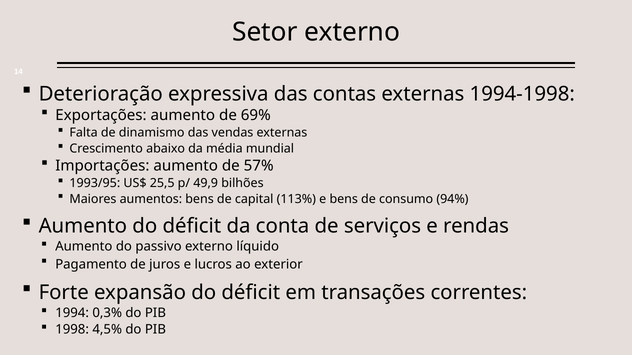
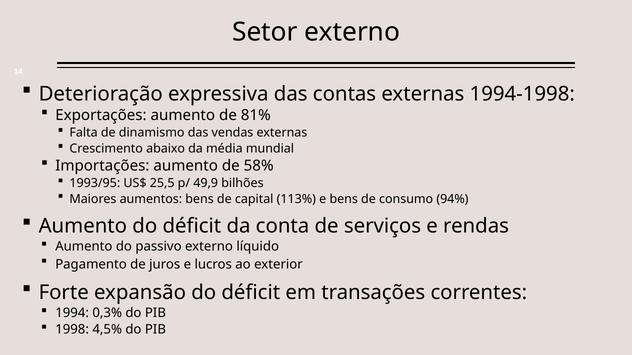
69%: 69% -> 81% (256, 116)
57%: 57% -> 58% (259, 166)
